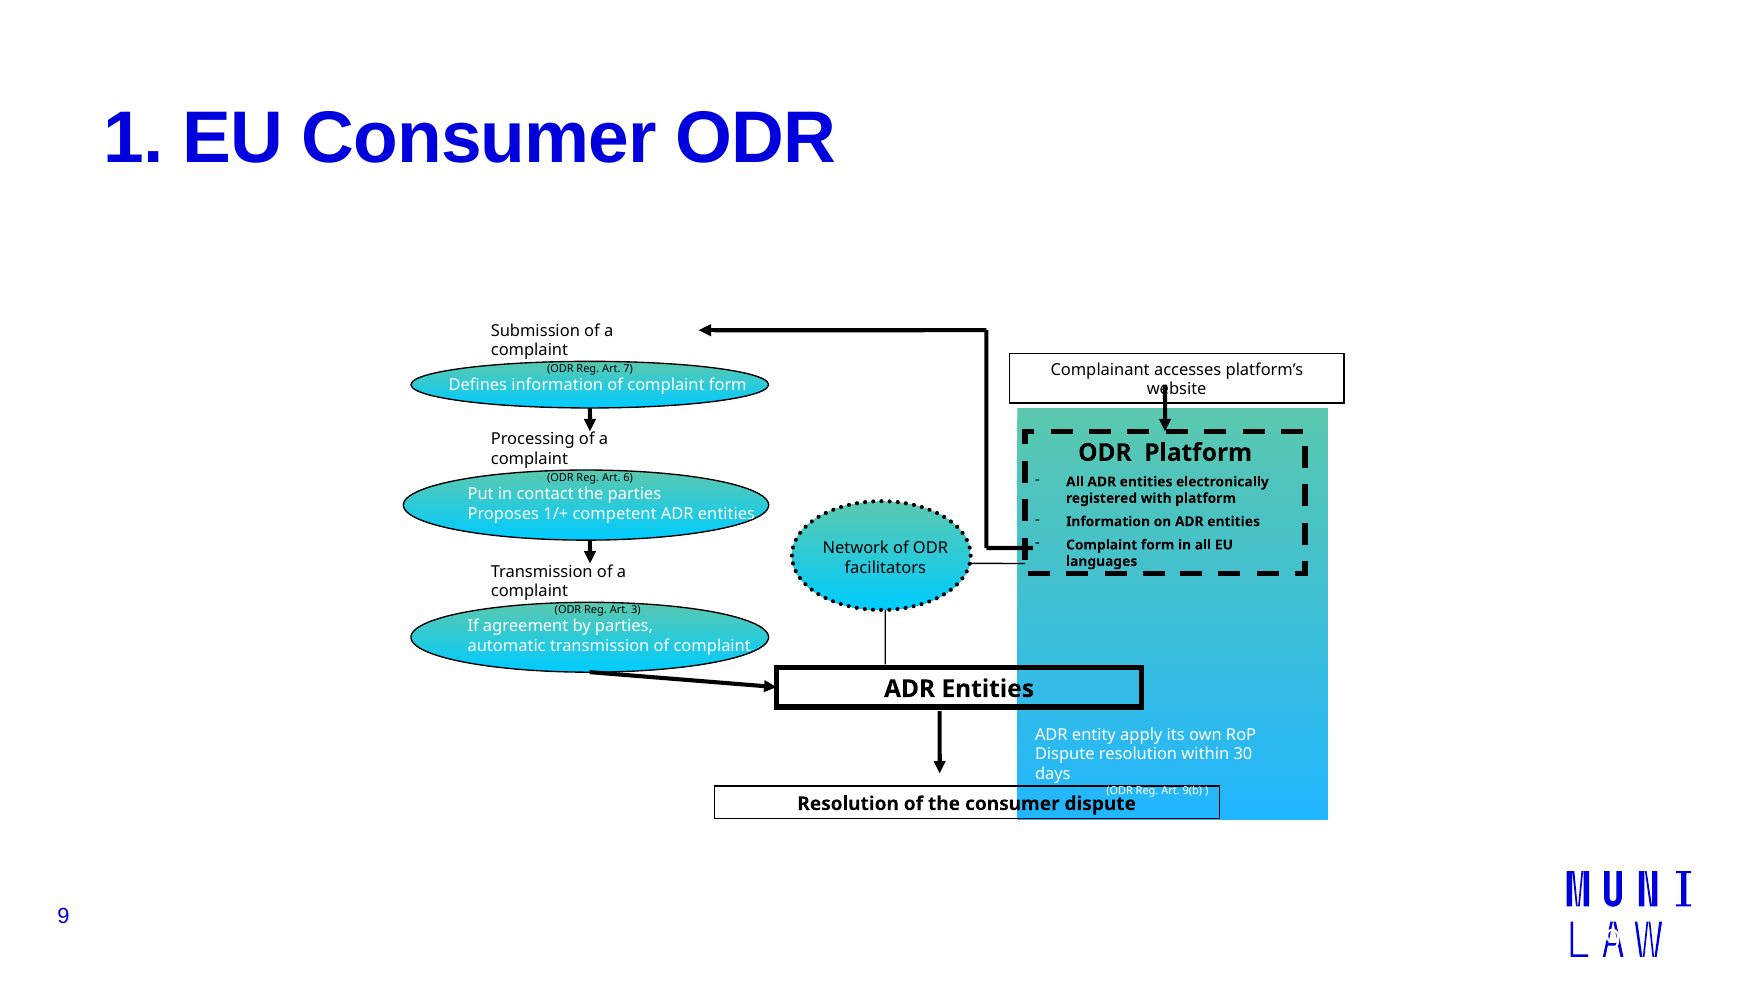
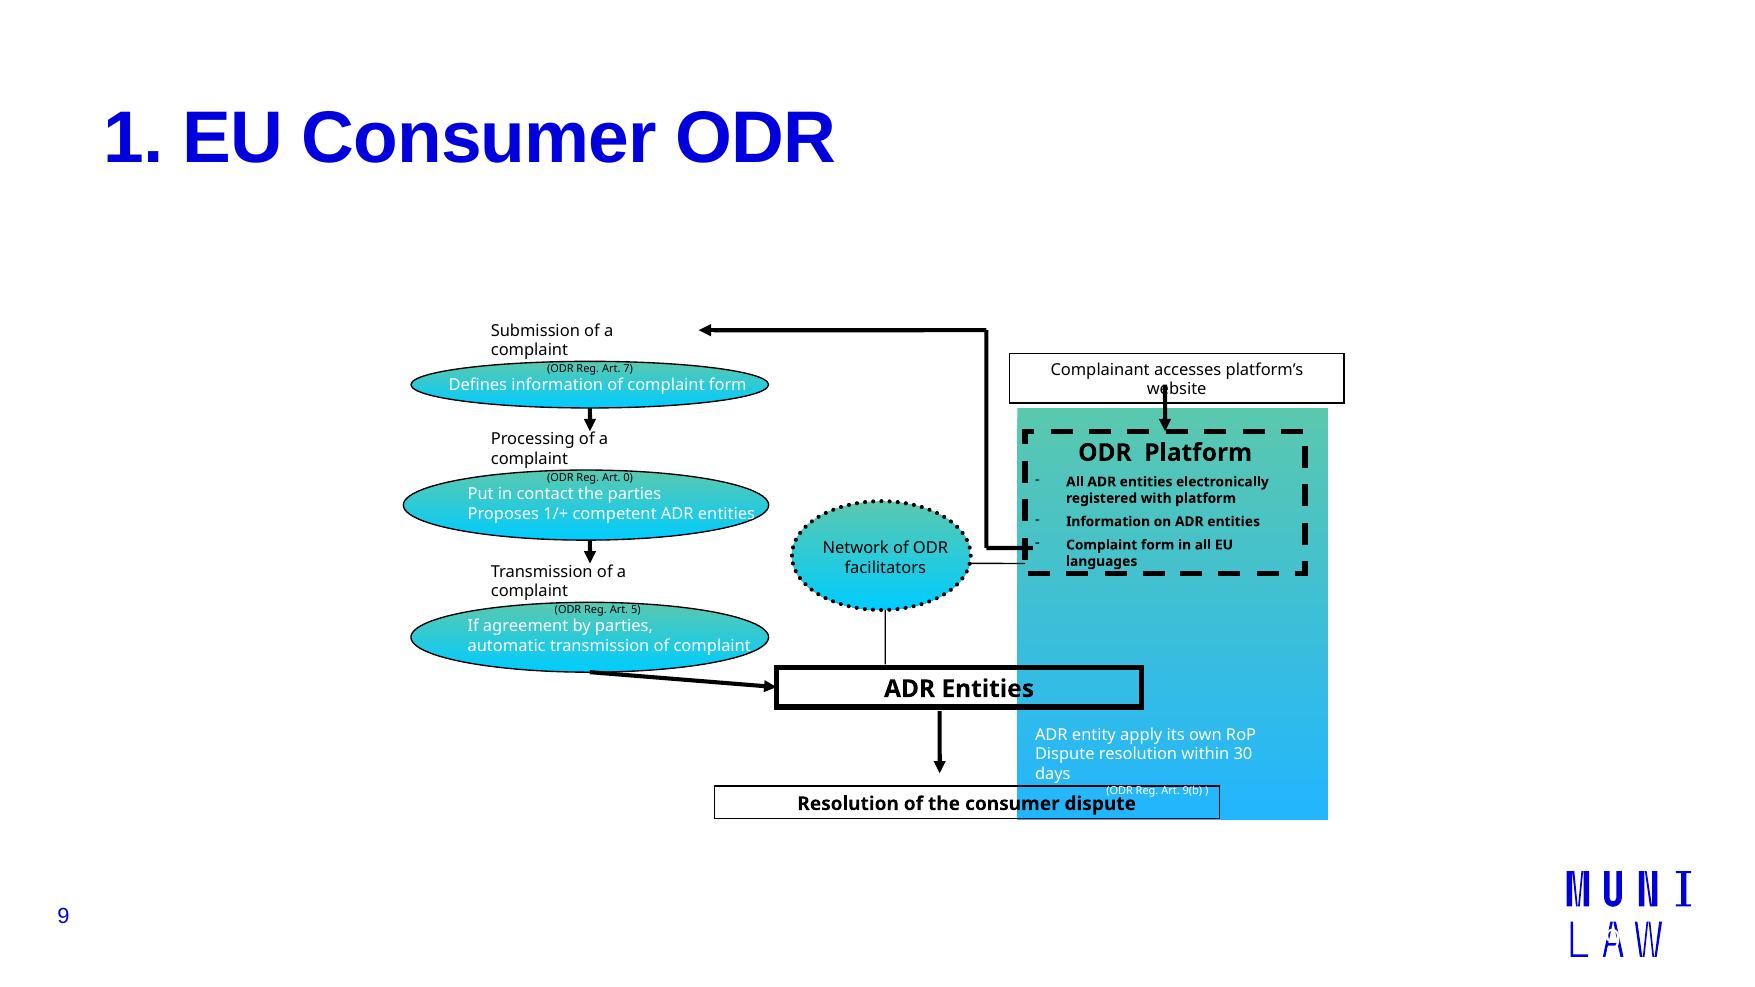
6: 6 -> 0 (628, 477)
3: 3 -> 5 (636, 610)
